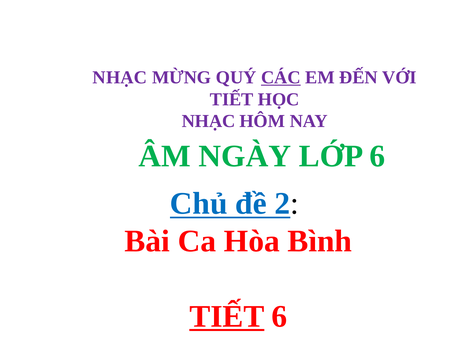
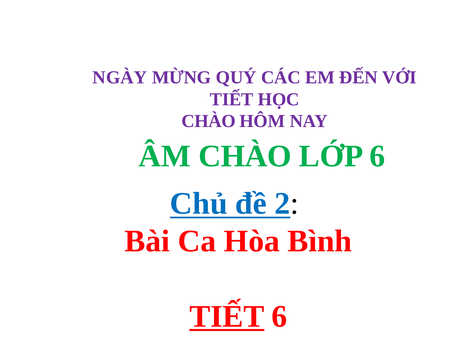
NHẠC: NHẠC -> NGÀY (120, 77)
CÁC underline: present -> none (281, 77)
NHẠC: NHẠC -> CHÀO (209, 121)
ÂM NGÀY: NGÀY -> CHÀO (245, 156)
